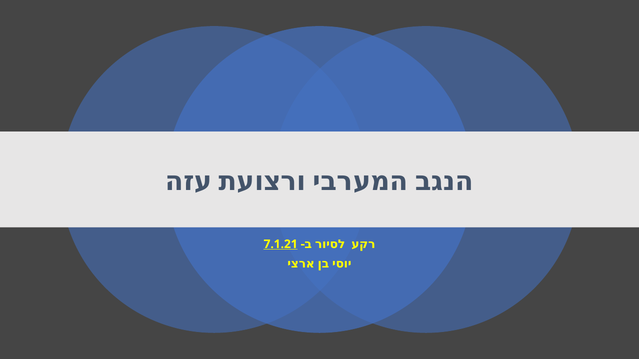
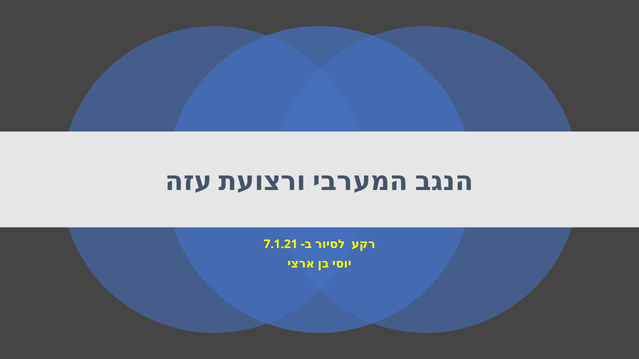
7.1.21 underline: present -> none (281, 244)
